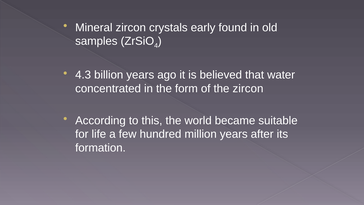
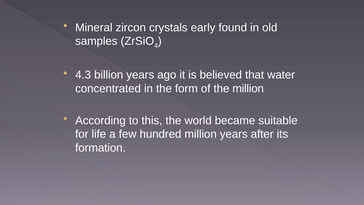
the zircon: zircon -> million (248, 89)
